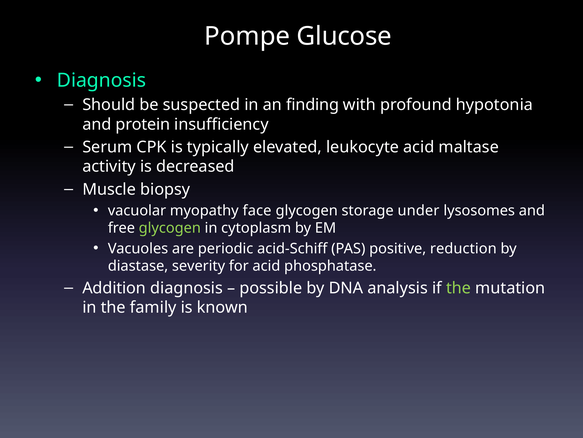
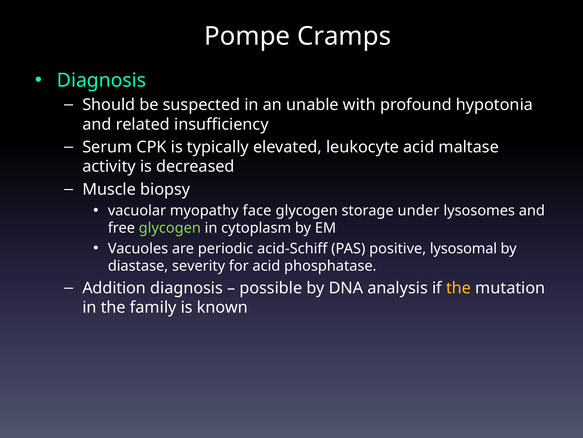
Glucose: Glucose -> Cramps (344, 36)
finding: finding -> unable (313, 105)
protein: protein -> related (143, 124)
reduction: reduction -> lysosomal (463, 248)
the colour: light green -> yellow (459, 288)
